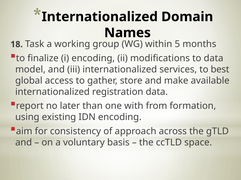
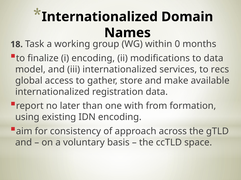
5: 5 -> 0 (177, 44)
best: best -> recs (220, 70)
